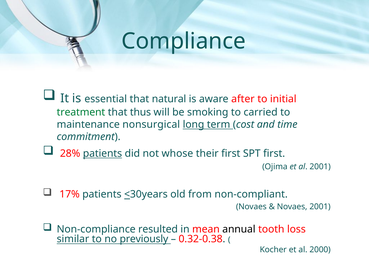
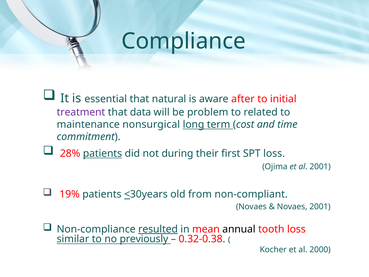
treatment colour: green -> purple (81, 112)
thus: thus -> data (141, 112)
smoking: smoking -> problem (208, 112)
carried: carried -> related (261, 112)
whose: whose -> during (177, 153)
SPT first: first -> loss (274, 153)
17%: 17% -> 19% (70, 194)
resulted underline: none -> present (158, 229)
